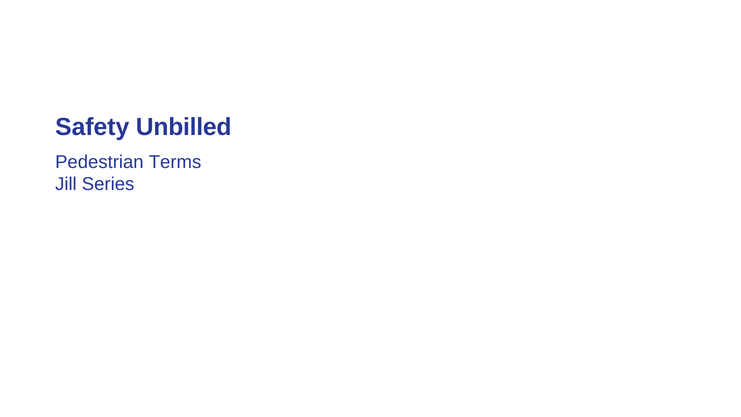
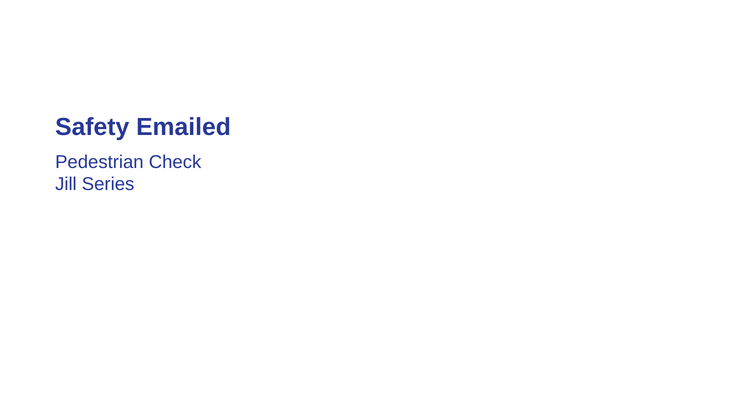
Unbilled: Unbilled -> Emailed (184, 127)
Terms: Terms -> Check (175, 162)
